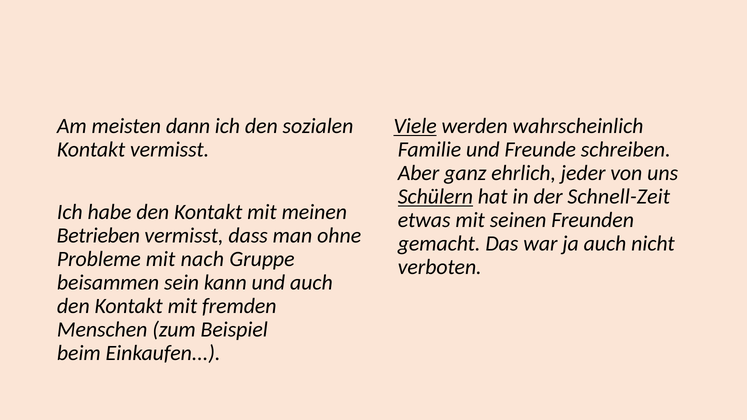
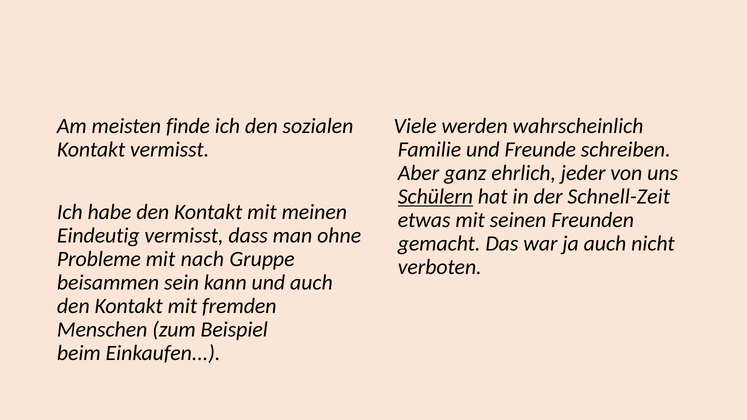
dann: dann -> finde (188, 126)
Viele underline: present -> none (415, 126)
Betrieben: Betrieben -> Eindeutig (98, 236)
